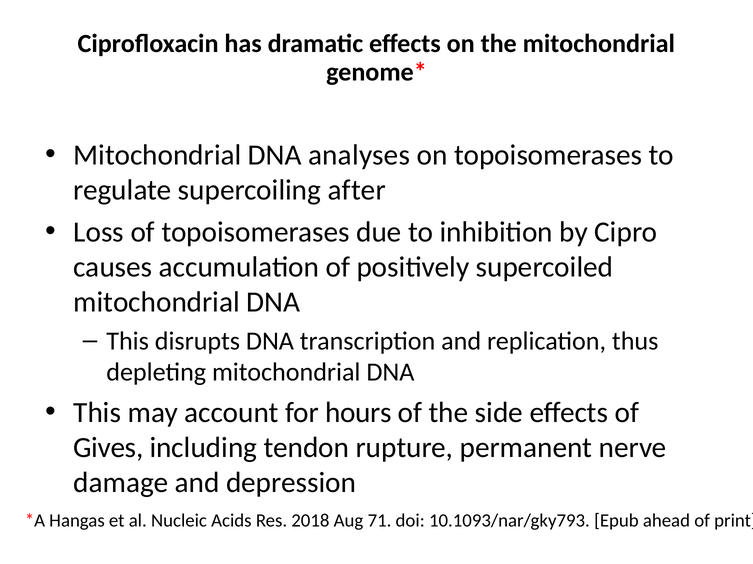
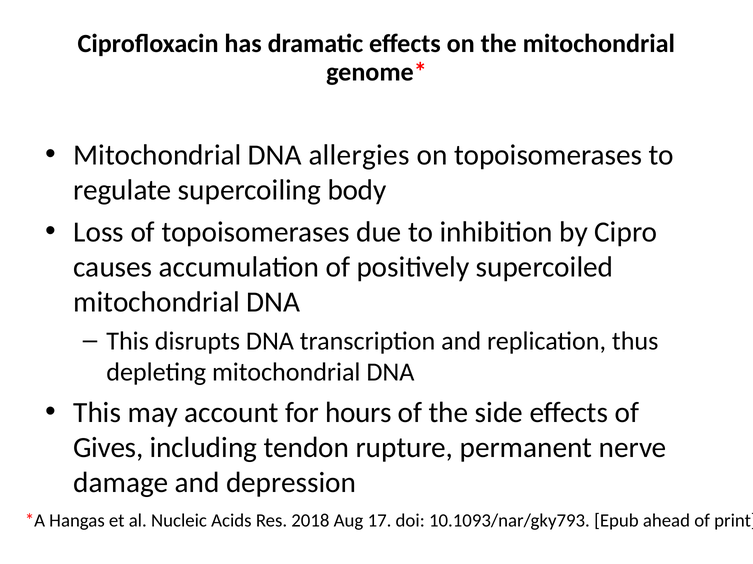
analyses: analyses -> allergies (359, 155)
after: after -> body (357, 190)
71: 71 -> 17 (380, 521)
